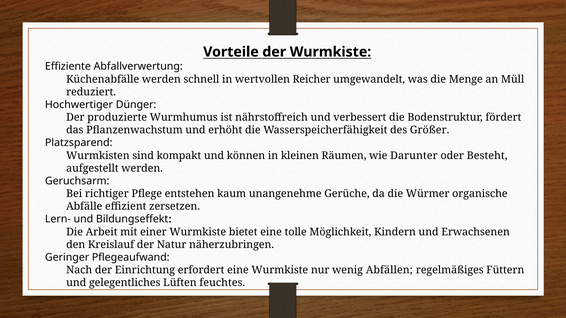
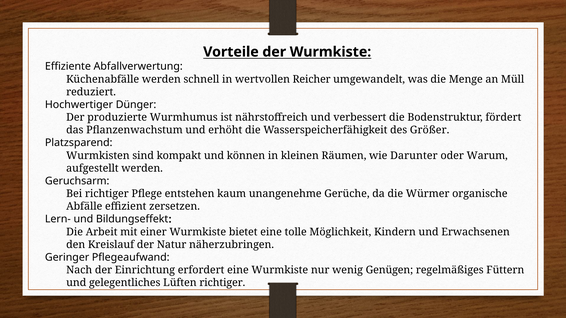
Besteht: Besteht -> Warum (487, 156)
Abfällen: Abfällen -> Genügen (389, 270)
Lüften feuchtes: feuchtes -> richtiger (222, 283)
